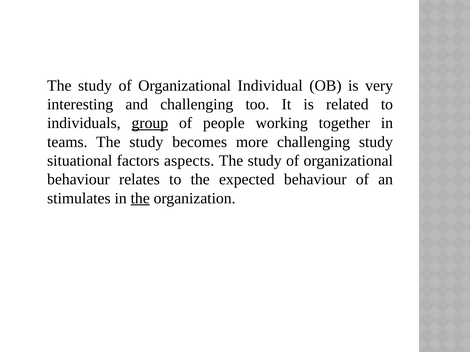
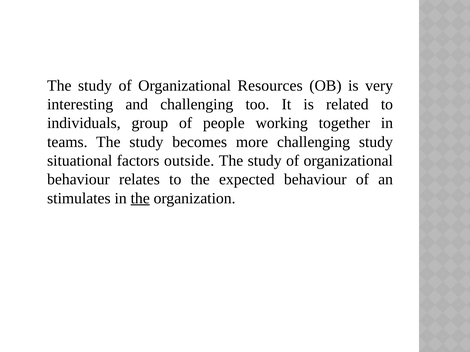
Individual: Individual -> Resources (270, 86)
group underline: present -> none (150, 123)
aspects: aspects -> outside (189, 161)
